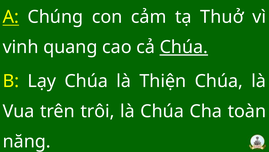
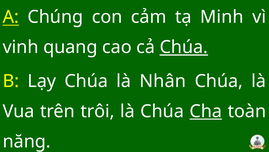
Thuở: Thuở -> Minh (222, 17)
Thiện: Thiện -> Nhân (163, 81)
Cha underline: none -> present (206, 111)
